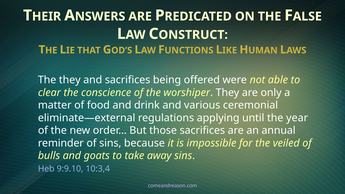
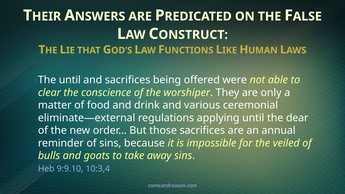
The they: they -> until (70, 80)
year: year -> dear (297, 118)
